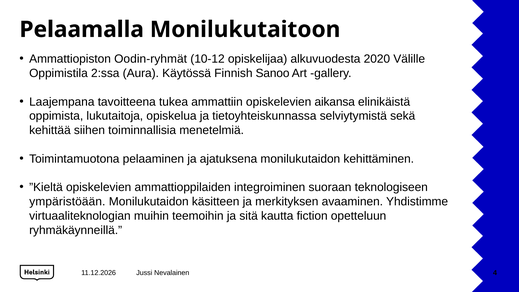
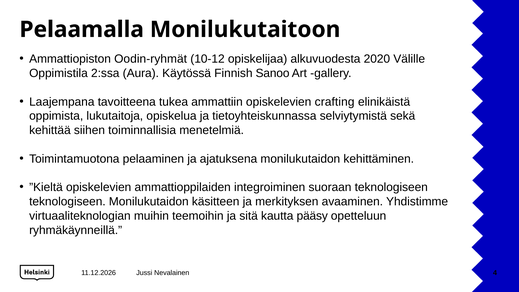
aikansa: aikansa -> crafting (335, 102)
ympäristöään: ympäristöään -> teknologiseen (67, 202)
fiction: fiction -> pääsy (312, 216)
